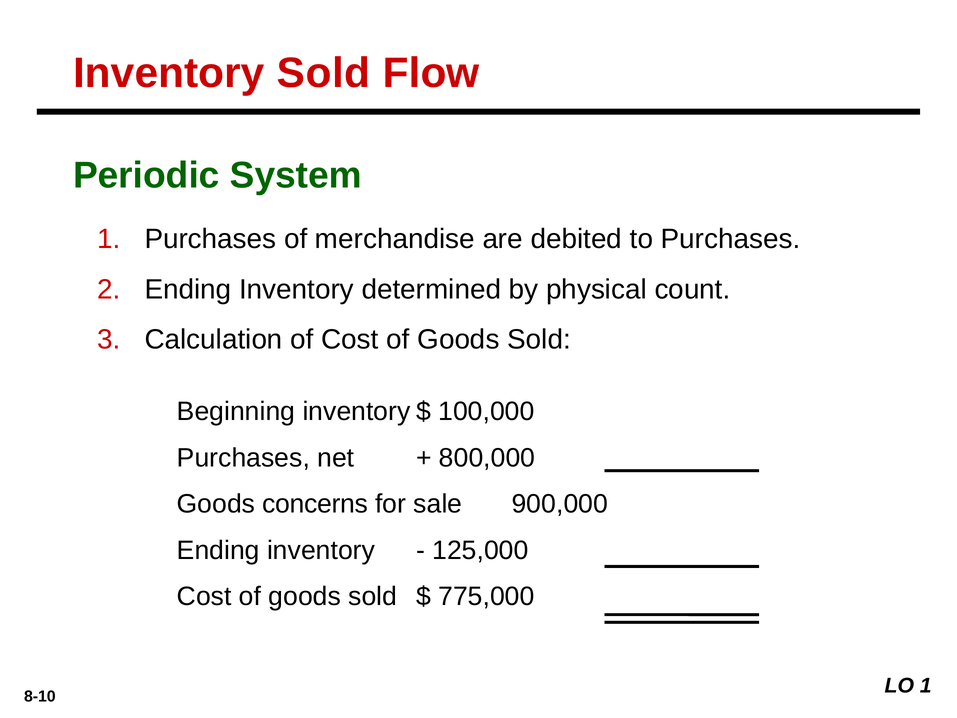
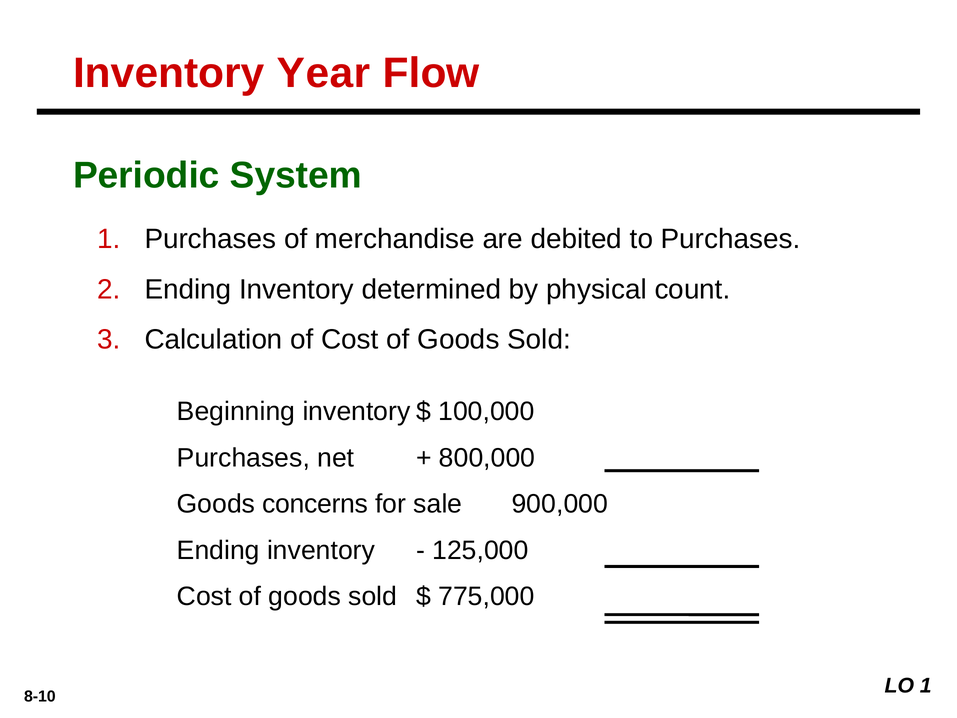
Inventory Sold: Sold -> Year (324, 73)
